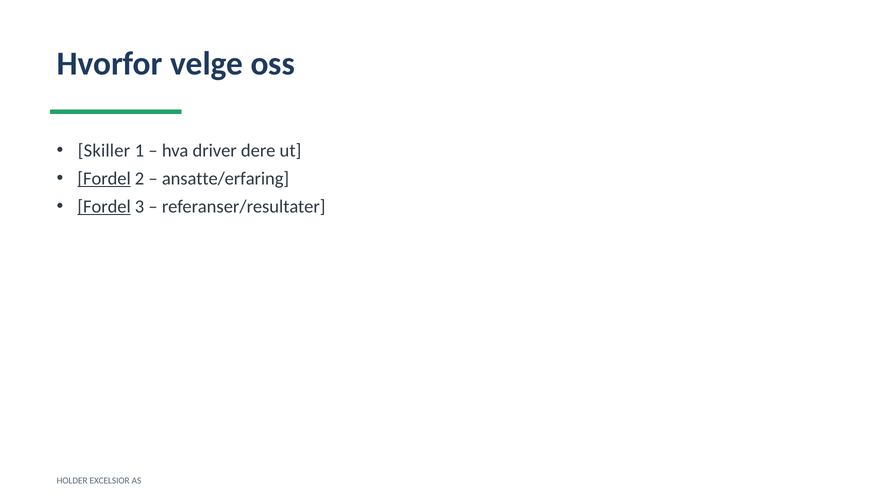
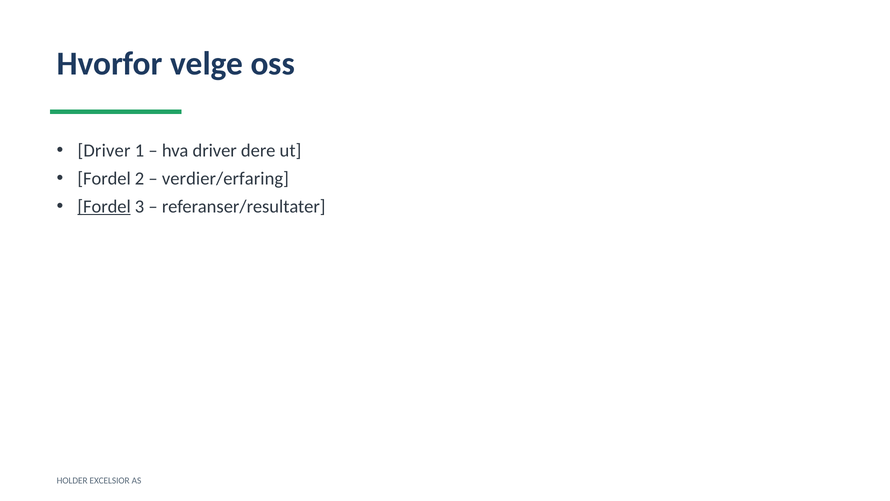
Skiller: Skiller -> Driver (104, 151)
Fordel underline: present -> none (104, 179)
ansatte/erfaring: ansatte/erfaring -> verdier/erfaring (225, 179)
